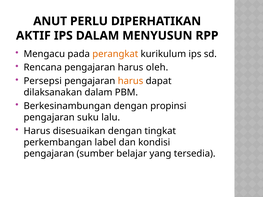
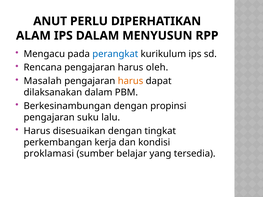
AKTIF: AKTIF -> ALAM (33, 36)
perangkat colour: orange -> blue (115, 54)
Persepsi: Persepsi -> Masalah (43, 81)
label: label -> kerja (105, 142)
pengajaran: pengajaran -> proklamasi (49, 154)
